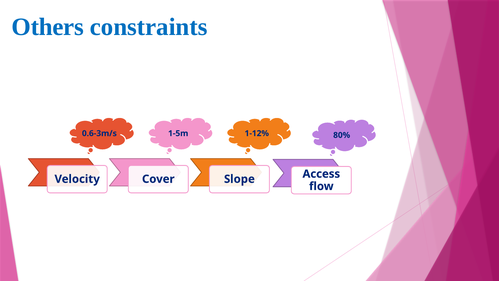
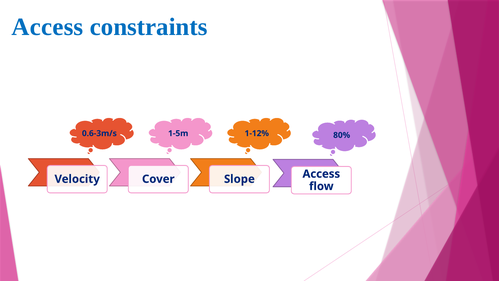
Others: Others -> Access (47, 27)
